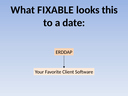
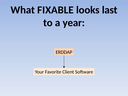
this: this -> last (110, 10)
date: date -> year (74, 23)
